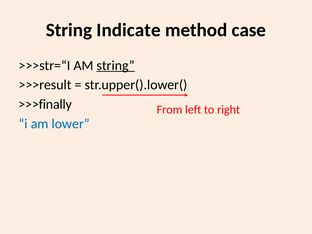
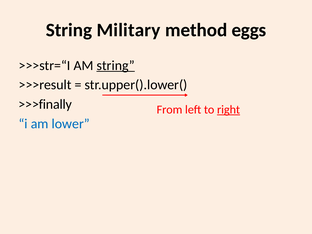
Indicate: Indicate -> Military (128, 30)
case: case -> eggs (249, 30)
right underline: none -> present (229, 110)
